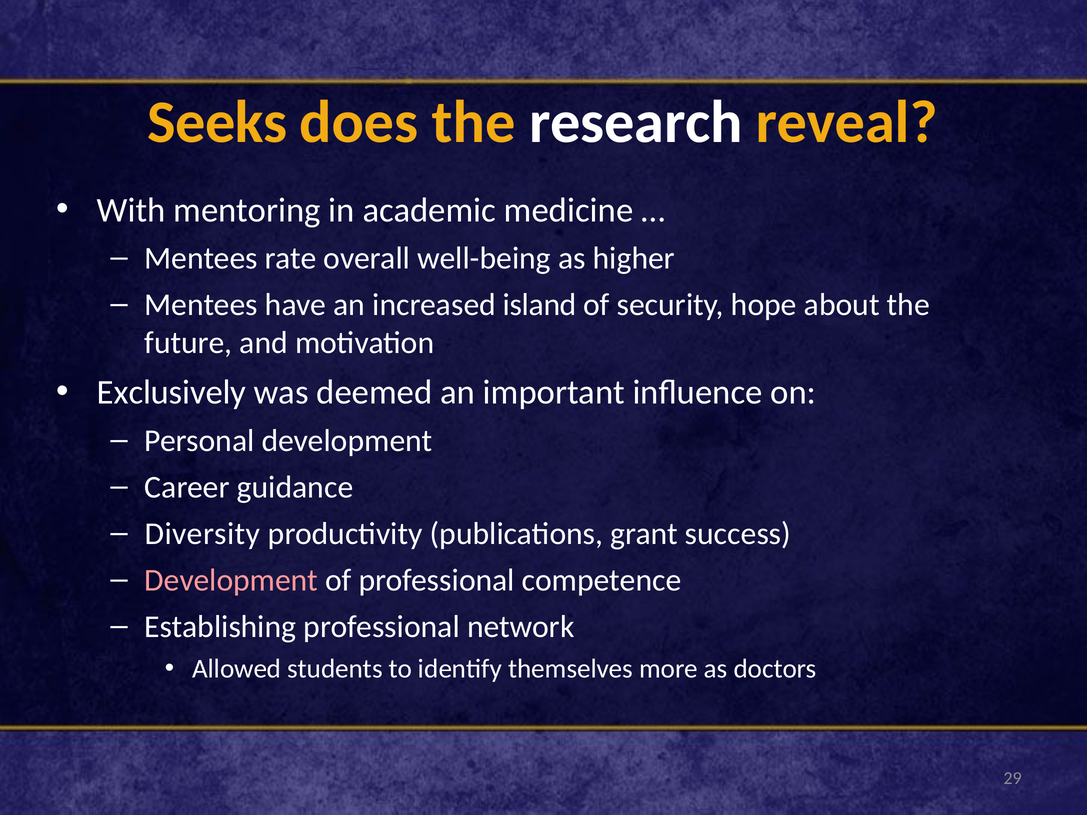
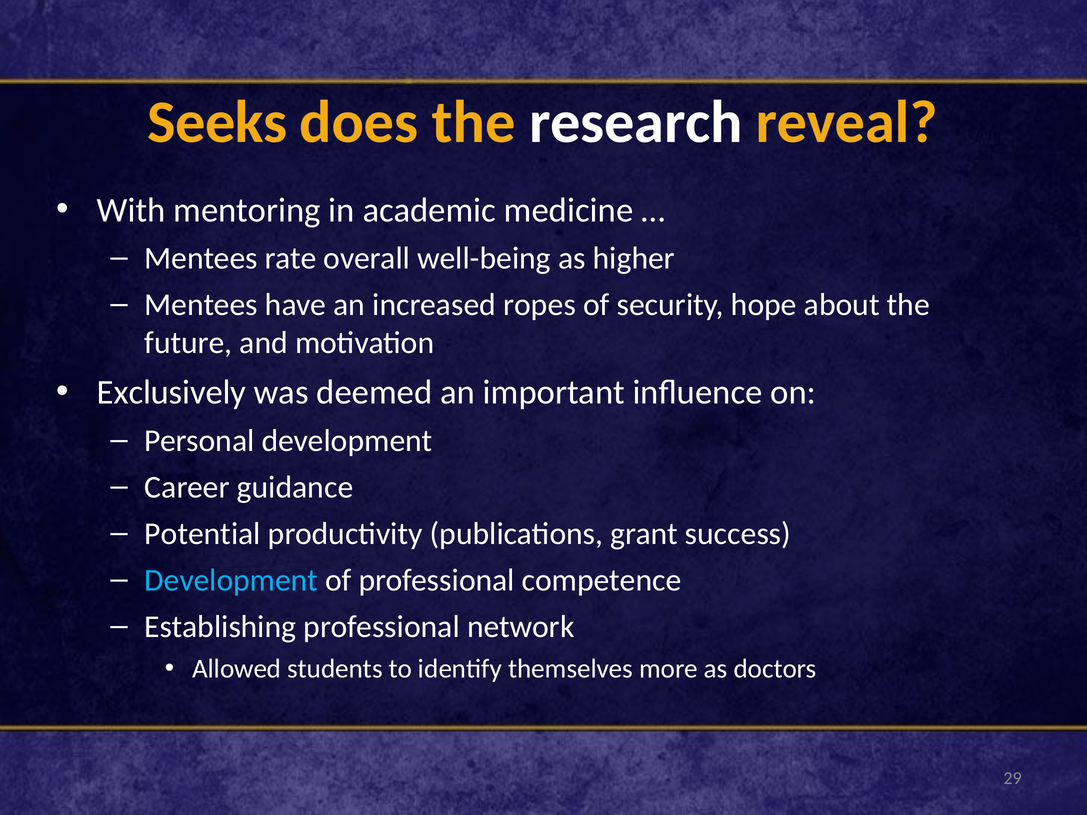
island: island -> ropes (539, 305)
Diversity: Diversity -> Potential (203, 534)
Development colour: pink -> light blue (231, 580)
